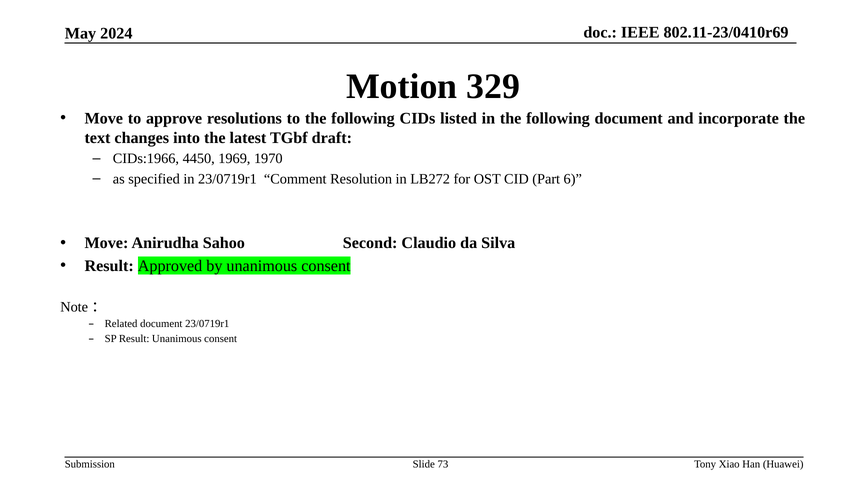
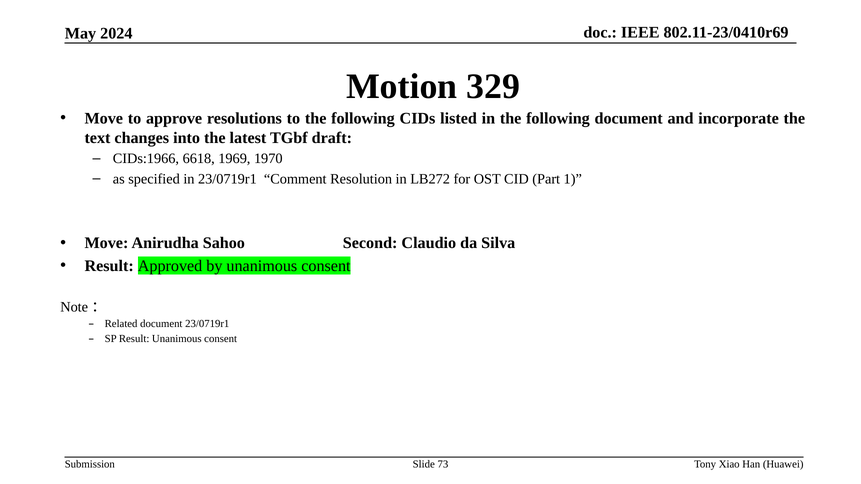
4450: 4450 -> 6618 (199, 159)
6: 6 -> 1 (573, 179)
